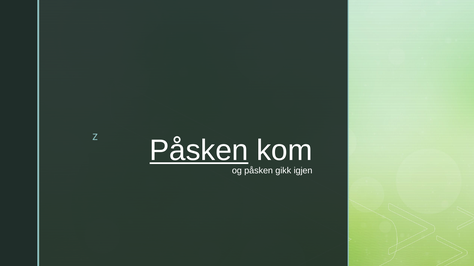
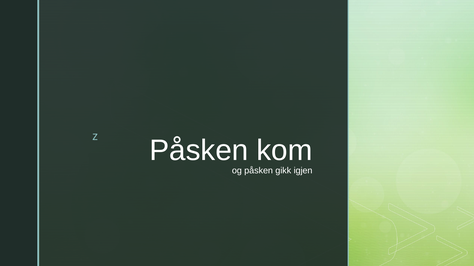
Påsken underline: present -> none (199, 151)
